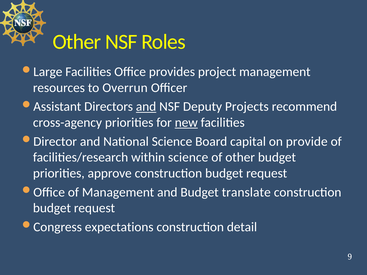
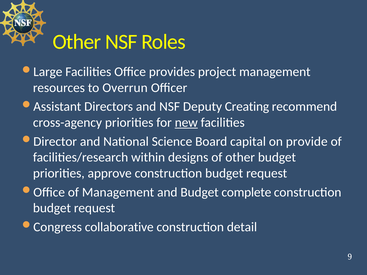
and underline: present -> none (146, 107)
Projects: Projects -> Creating (247, 107)
within science: science -> designs (188, 157)
translate: translate -> complete (246, 192)
expectations: expectations -> collaborative (119, 227)
